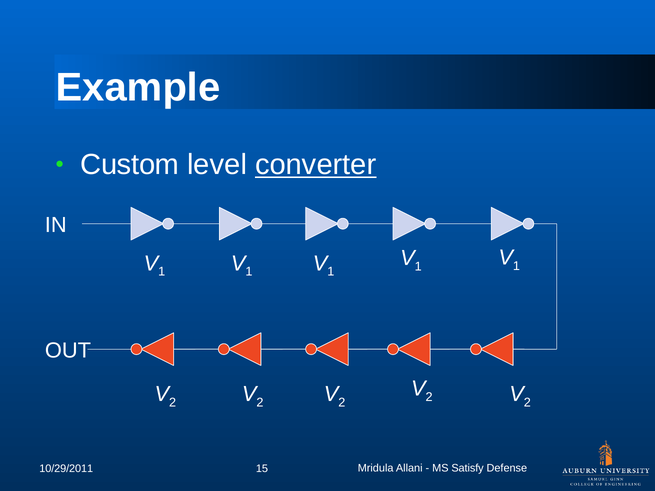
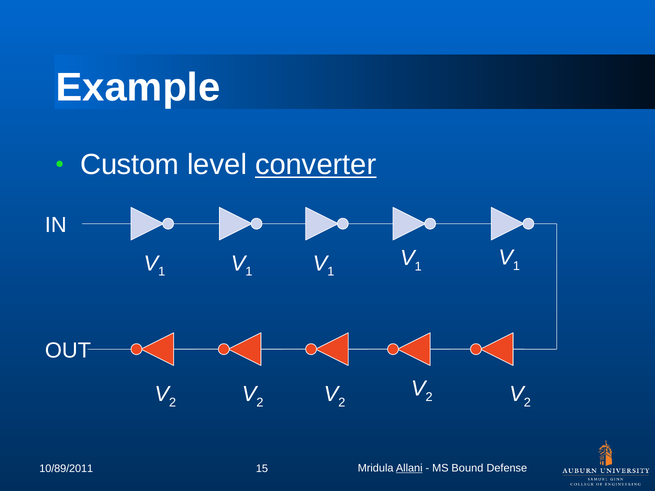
Allani underline: none -> present (409, 468)
Satisfy: Satisfy -> Bound (467, 468)
10/29/2011: 10/29/2011 -> 10/89/2011 (66, 469)
